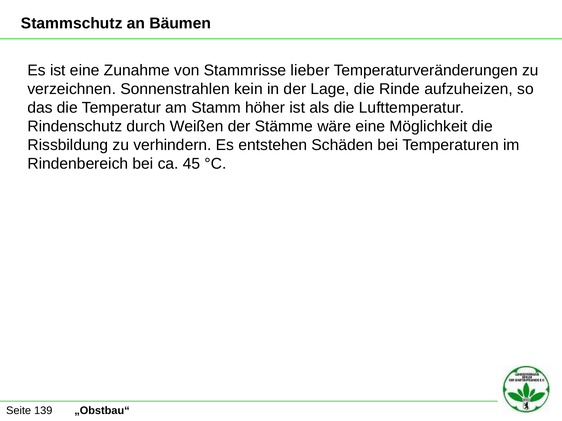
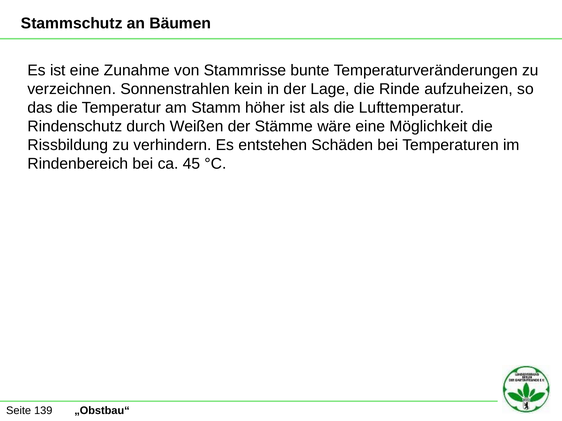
lieber: lieber -> bunte (310, 70)
